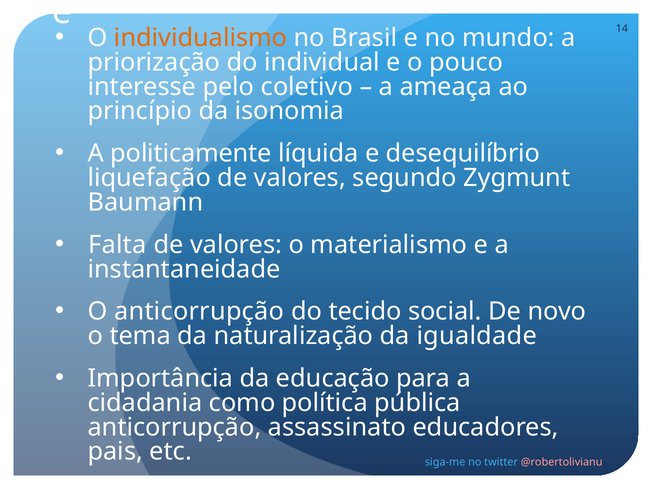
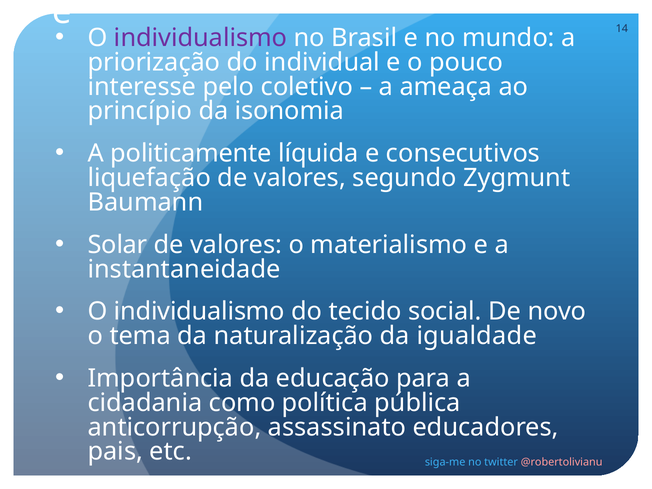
individualismo colour: orange -> purple (201, 38)
desequilíbrio: desequilíbrio -> consecutivos (463, 154)
Falta: Falta -> Solar (118, 245)
anticorrupção: anticorrupção -> individualismo (199, 312)
